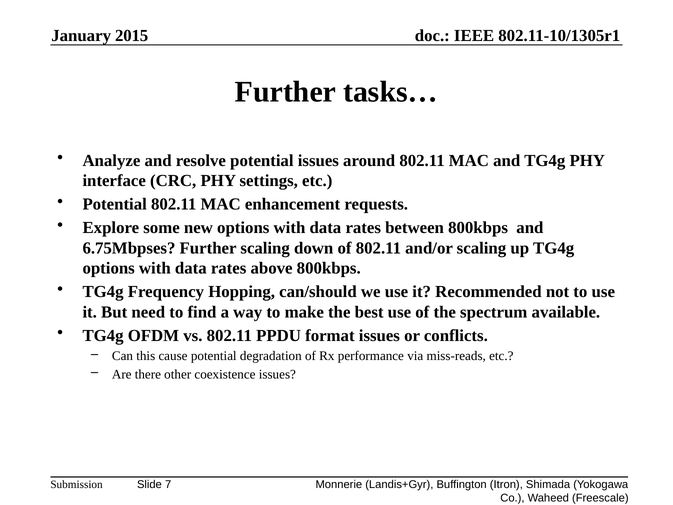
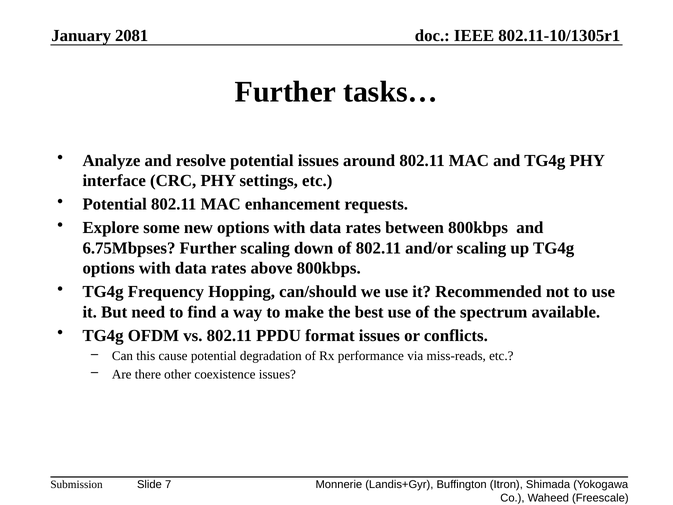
2015: 2015 -> 2081 (132, 36)
